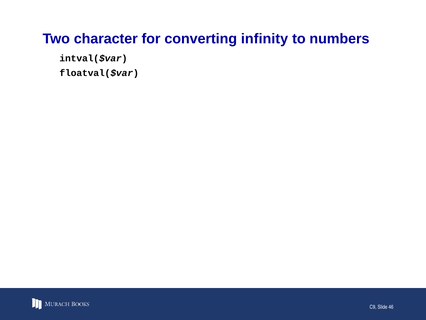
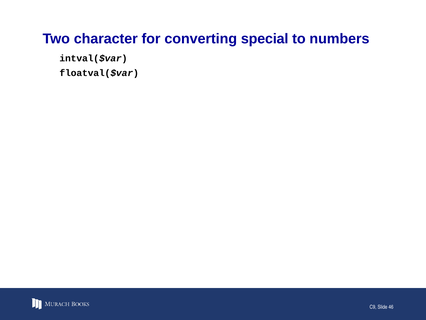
infinity: infinity -> special (265, 39)
